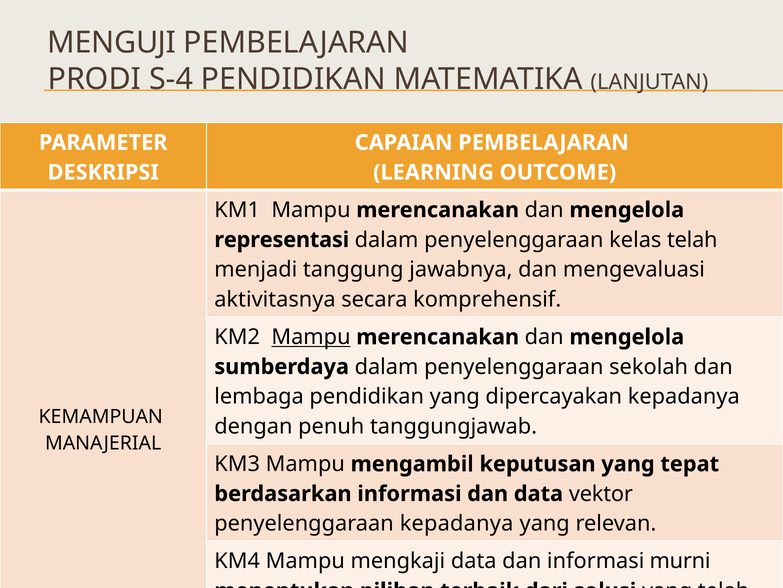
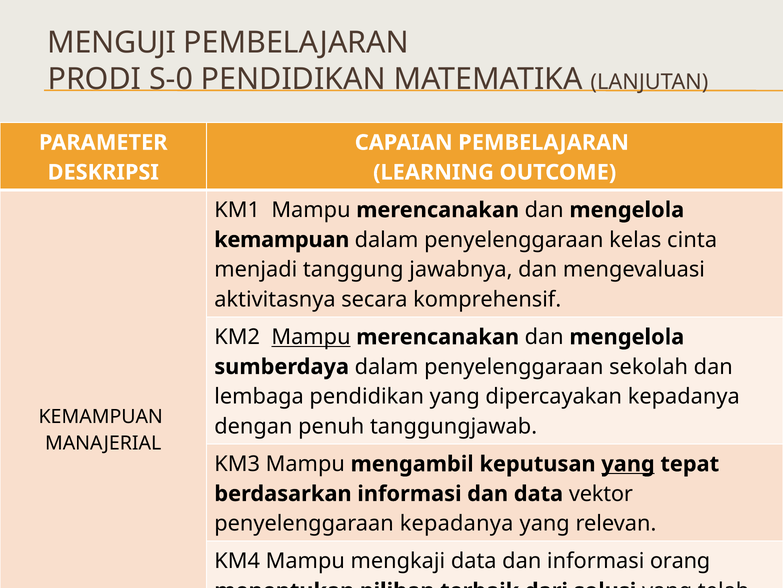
S-4: S-4 -> S-0 (171, 79)
representasi: representasi -> kemampuan (282, 240)
kelas telah: telah -> cinta (692, 240)
yang underline: none -> present (628, 463)
murni: murni -> orang (680, 561)
